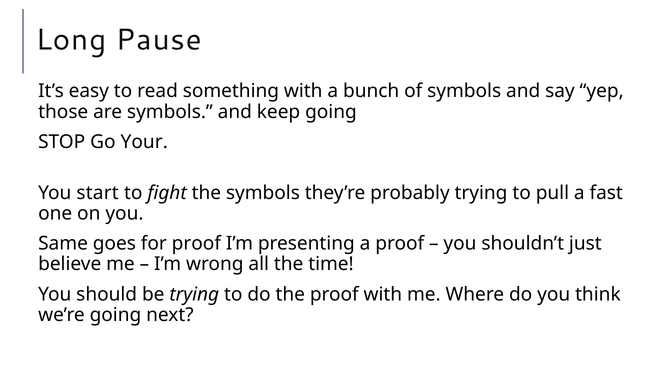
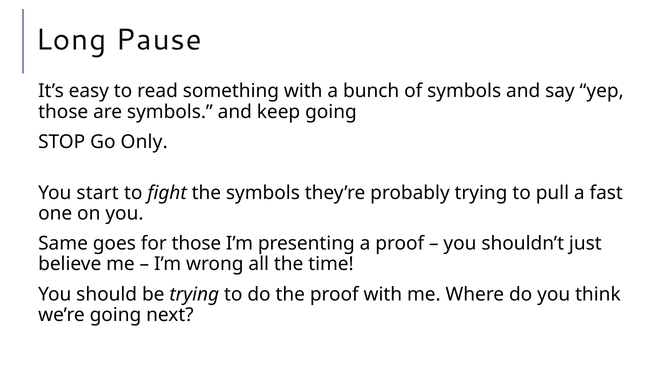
Your: Your -> Only (144, 142)
for proof: proof -> those (196, 243)
